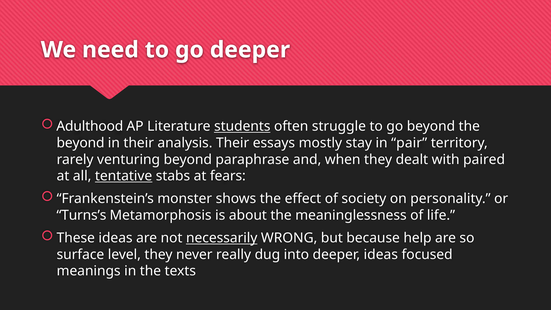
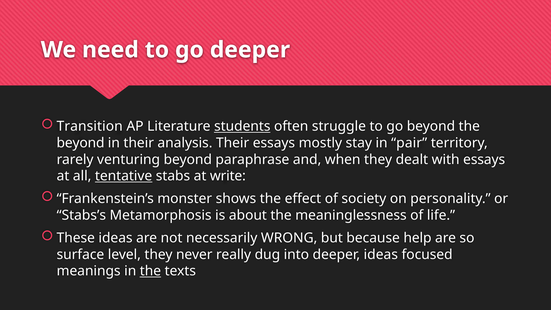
Adulthood: Adulthood -> Transition (90, 126)
with paired: paired -> essays (484, 159)
fears: fears -> write (228, 176)
Turns’s: Turns’s -> Stabs’s (81, 215)
necessarily underline: present -> none (222, 238)
the underline: none -> present (150, 271)
